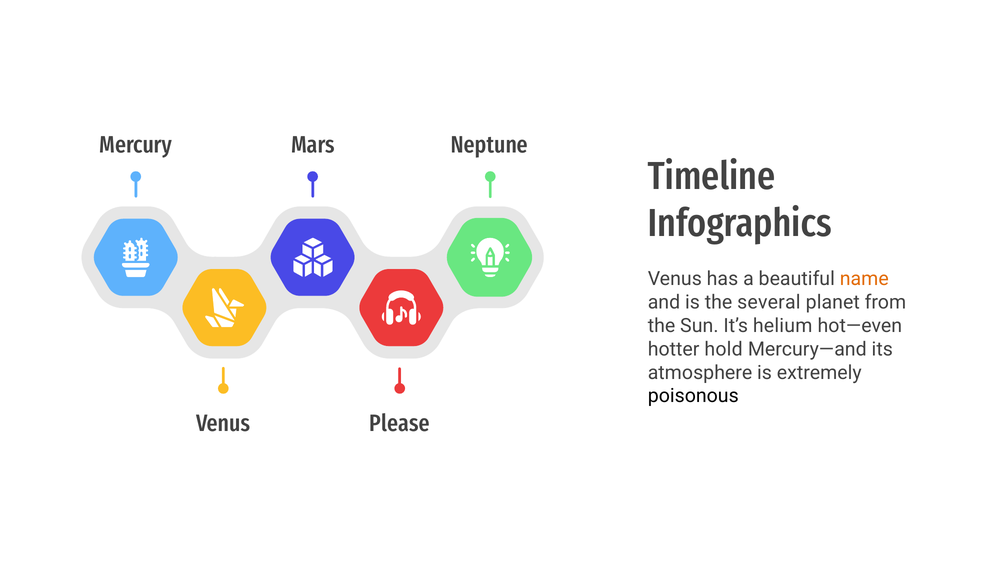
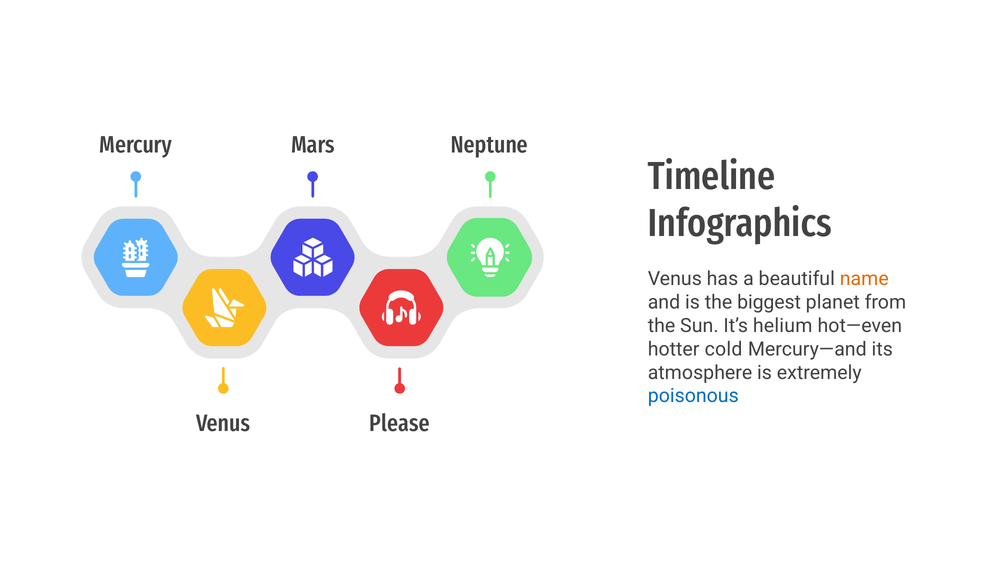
several: several -> biggest (769, 302)
hold: hold -> cold (724, 349)
poisonous colour: black -> blue (693, 396)
